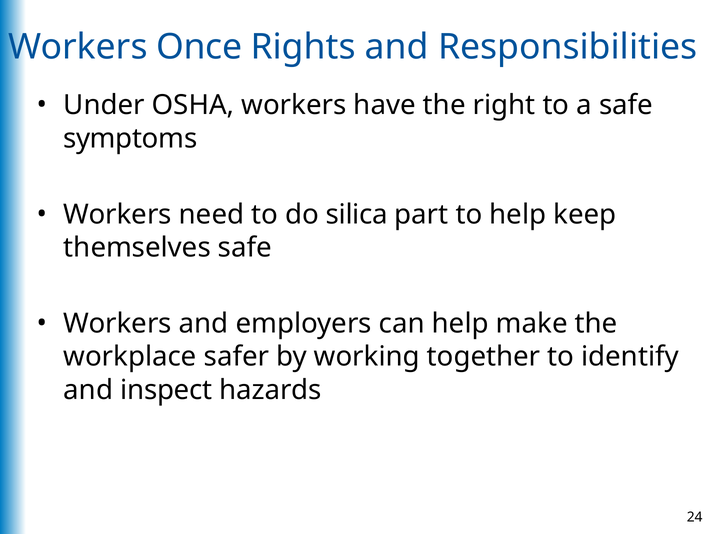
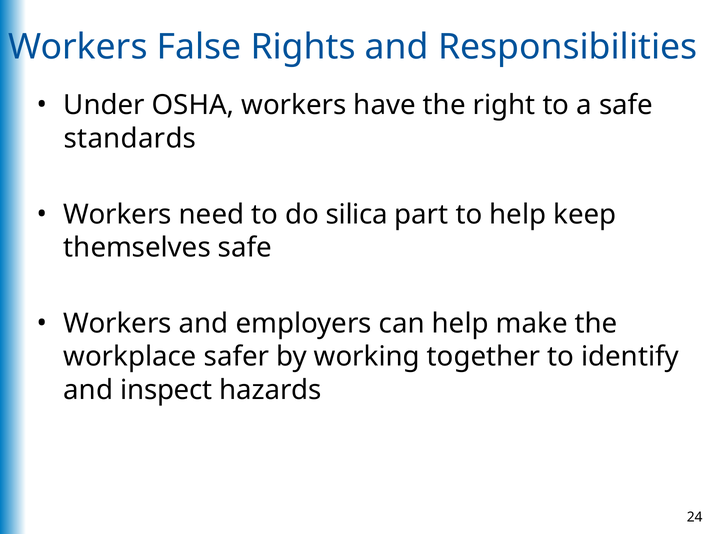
Once: Once -> False (199, 47)
symptoms: symptoms -> standards (130, 138)
